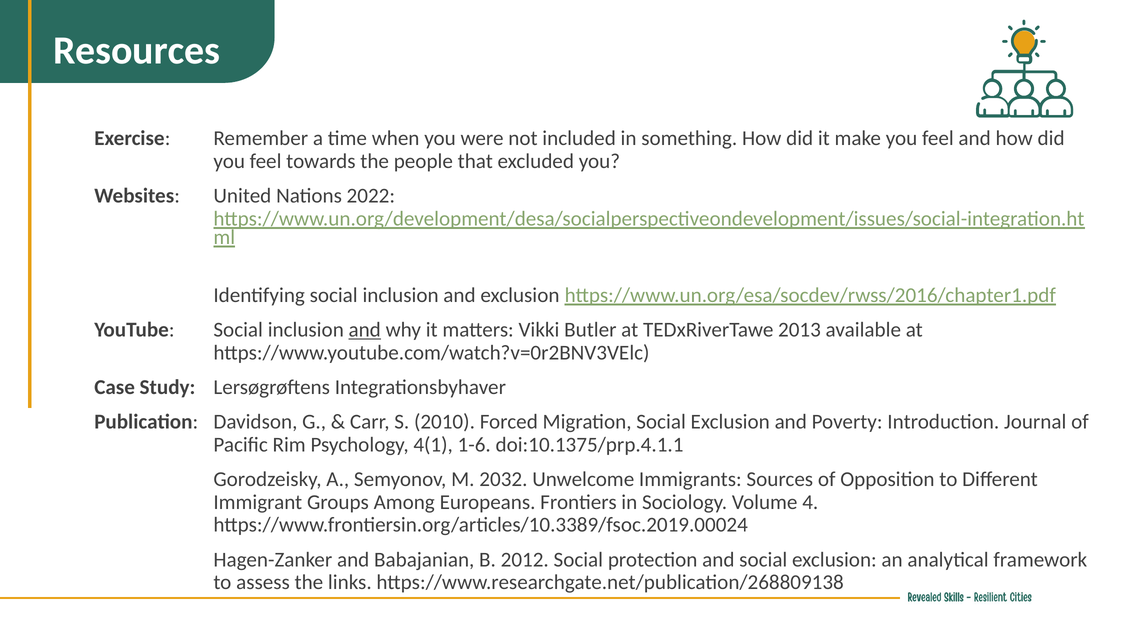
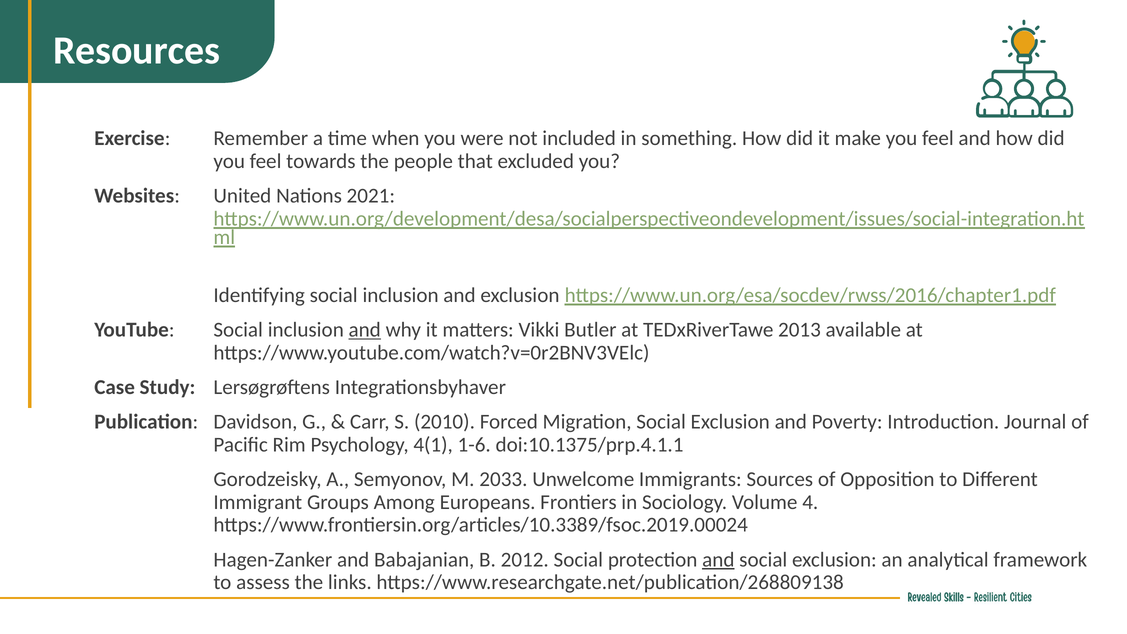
2022: 2022 -> 2021 (371, 196)
2032: 2032 -> 2033 (503, 479)
and underline: none -> present (718, 560)
